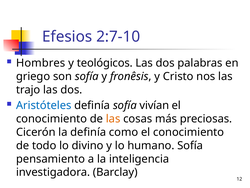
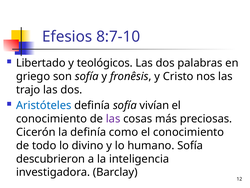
2:7-10: 2:7-10 -> 8:7-10 (118, 36)
Hombres: Hombres -> Libertado (41, 63)
las colour: orange -> purple (113, 119)
pensamiento: pensamiento -> descubrieron (51, 159)
